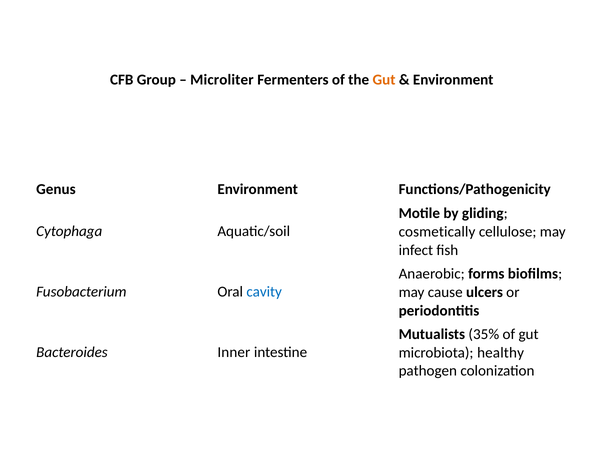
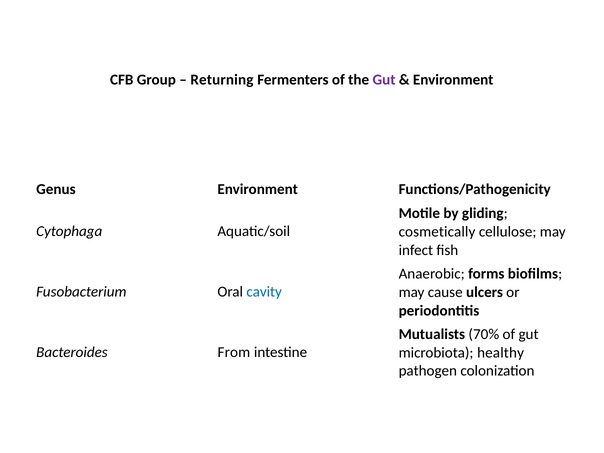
Microliter: Microliter -> Returning (222, 80)
Gut colour: orange -> purple (384, 80)
35%: 35% -> 70% (484, 334)
Inner: Inner -> From (234, 352)
